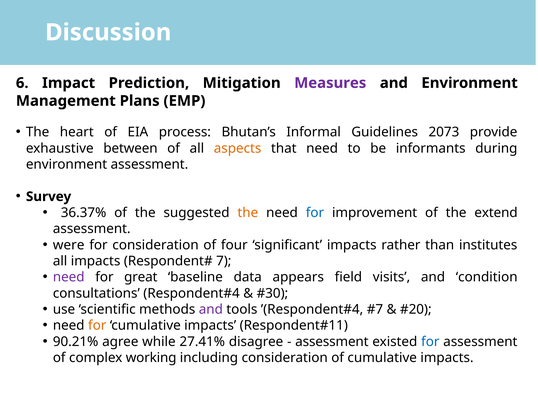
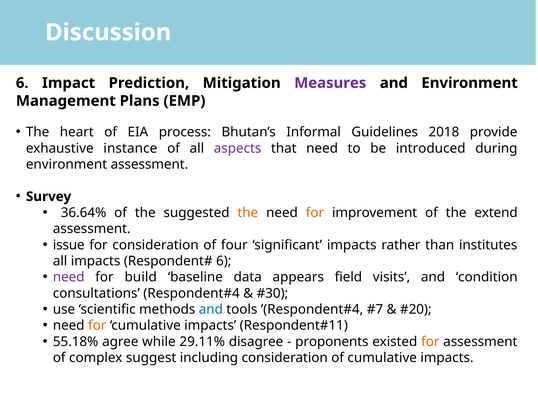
2073: 2073 -> 2018 (444, 132)
between: between -> instance (130, 148)
aspects colour: orange -> purple (238, 148)
informants: informants -> introduced (431, 148)
36.37%: 36.37% -> 36.64% (84, 213)
for colour: blue -> orange (315, 213)
were: were -> issue (69, 245)
7: 7 -> 6 (224, 261)
great: great -> build (141, 278)
and colour: purple -> blue (211, 310)
90.21%: 90.21% -> 55.18% (76, 342)
27.41%: 27.41% -> 29.11% (202, 342)
assessment: assessment -> proponents (332, 342)
for colour: blue -> orange (430, 342)
working: working -> suggest (151, 358)
